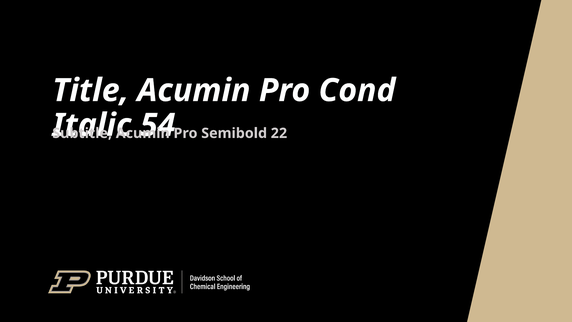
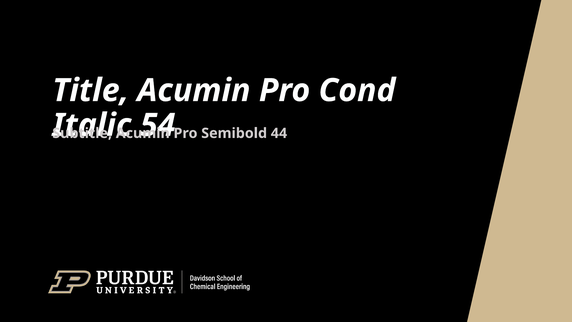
22: 22 -> 44 (279, 133)
